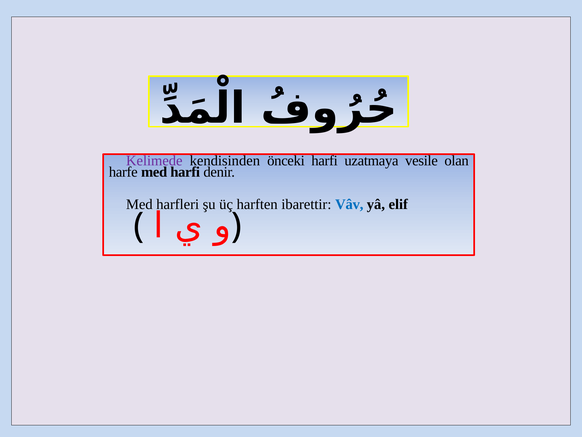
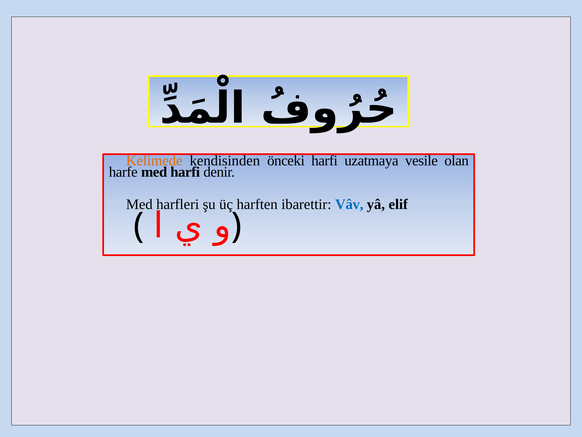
Kelimede colour: purple -> orange (154, 161)
